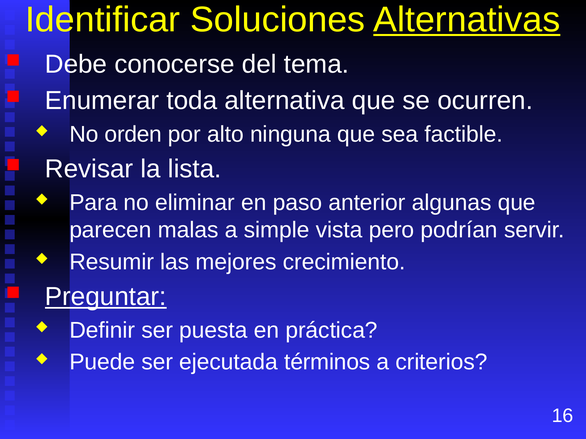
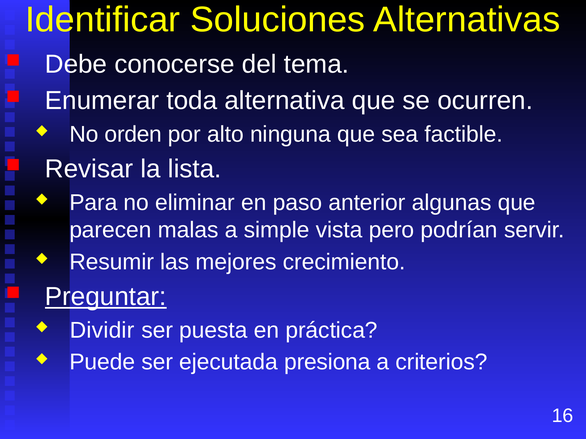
Alternativas underline: present -> none (467, 20)
Definir: Definir -> Dividir (102, 331)
términos: términos -> presiona (327, 362)
